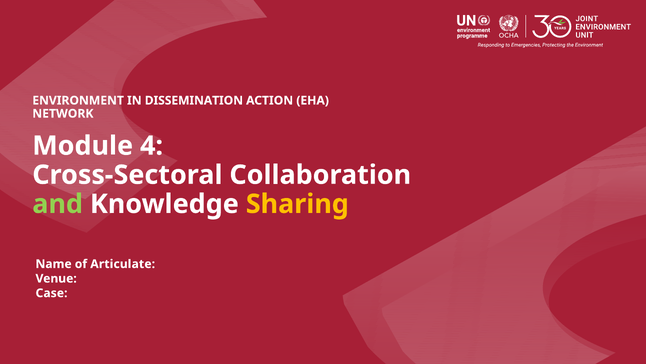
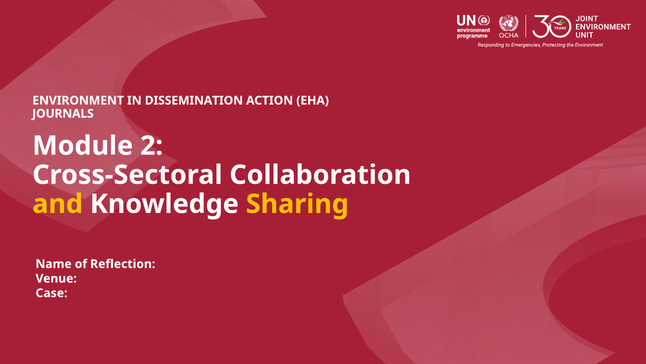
NETWORK: NETWORK -> JOURNALS (63, 113)
4: 4 -> 2 (152, 146)
and colour: light green -> yellow (58, 204)
Articulate: Articulate -> Reflection (123, 264)
